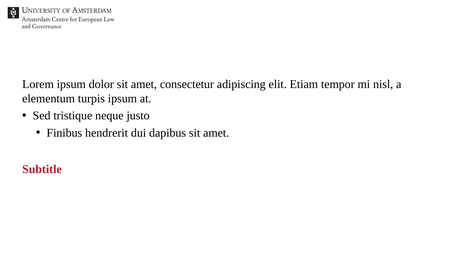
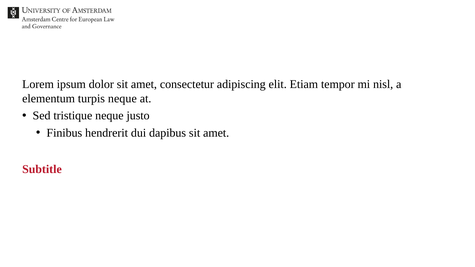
turpis ipsum: ipsum -> neque (122, 99)
